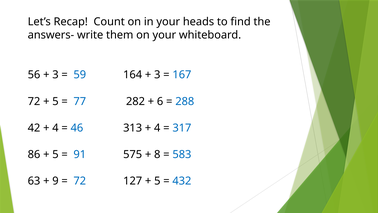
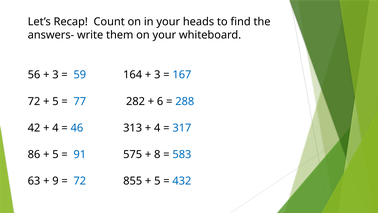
127: 127 -> 855 (133, 181)
